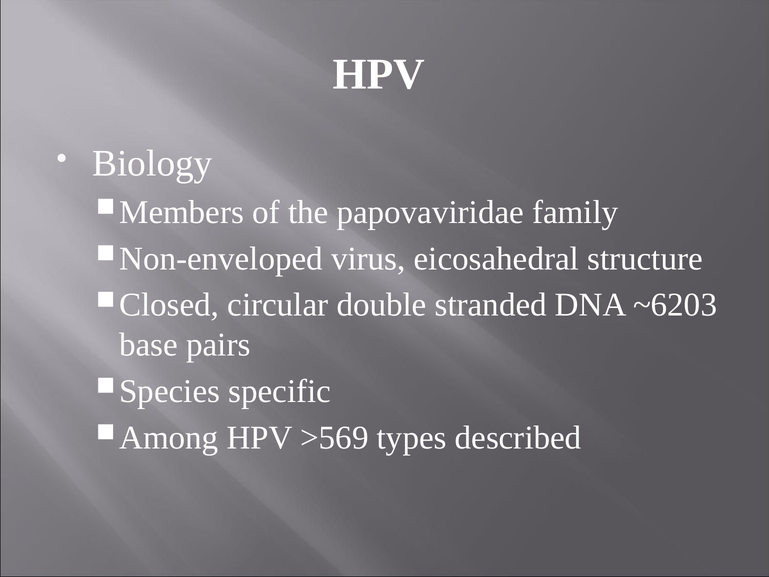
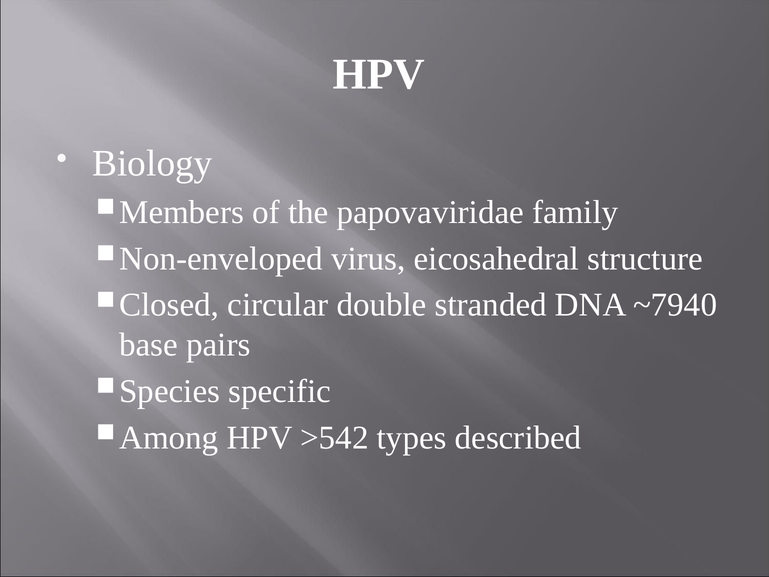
~6203: ~6203 -> ~7940 (675, 305)
>569: >569 -> >542 (334, 437)
